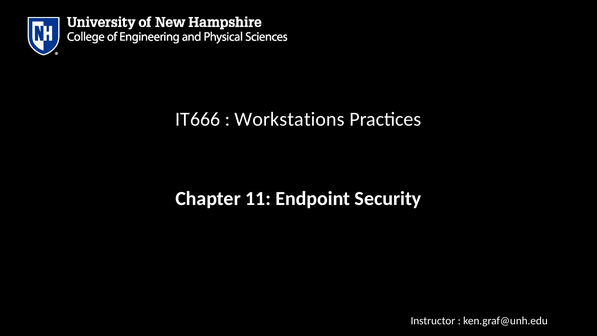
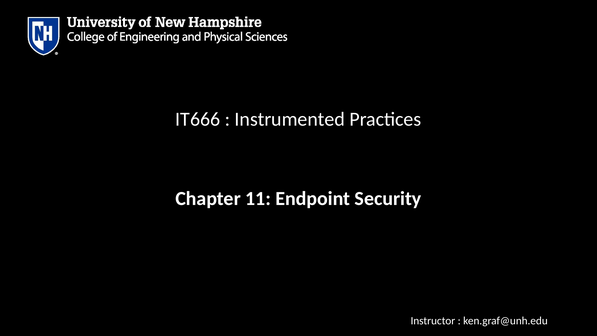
Workstations: Workstations -> Instrumented (290, 119)
